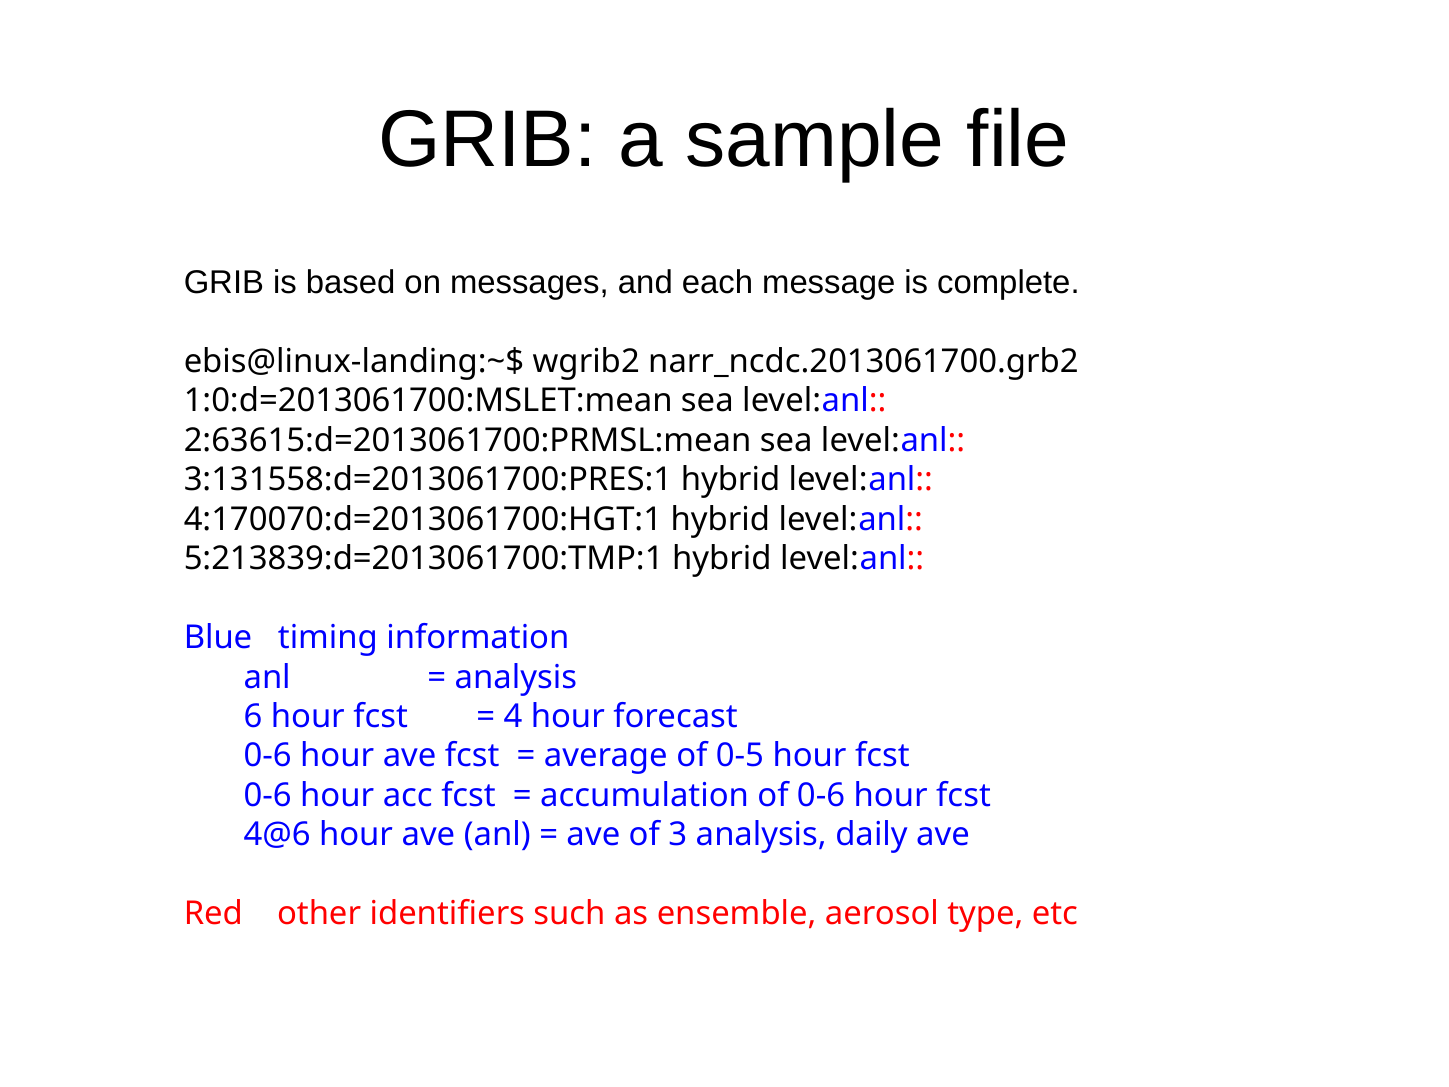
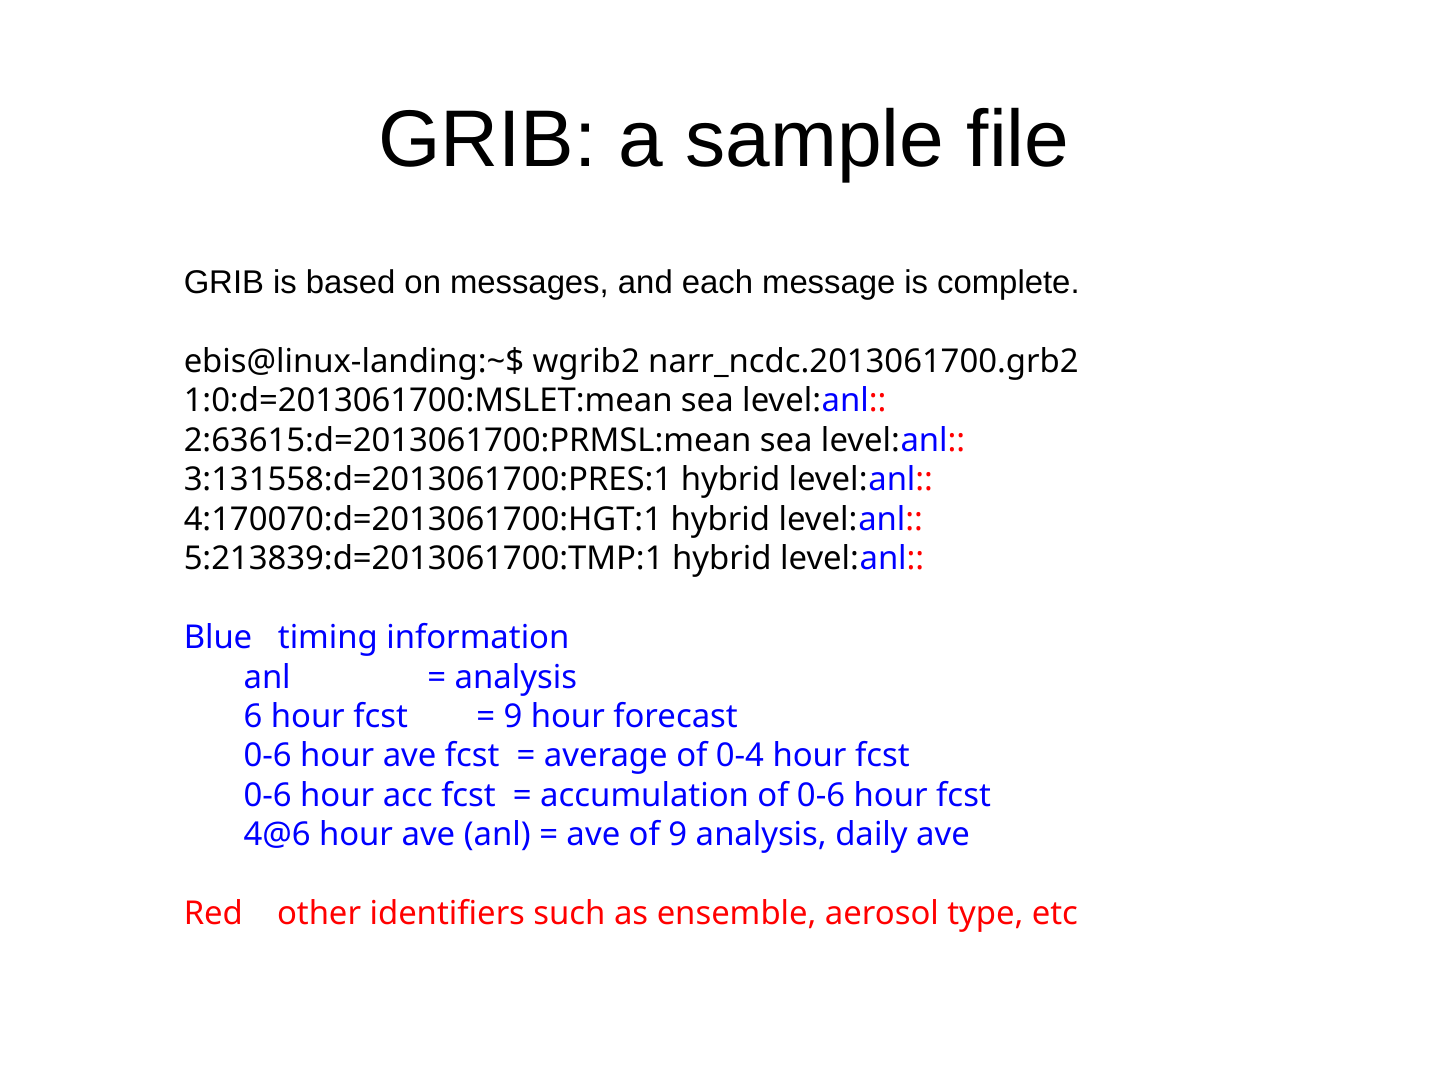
4: 4 -> 9 (513, 716)
0-5: 0-5 -> 0-4 (740, 756)
of 3: 3 -> 9 (678, 835)
